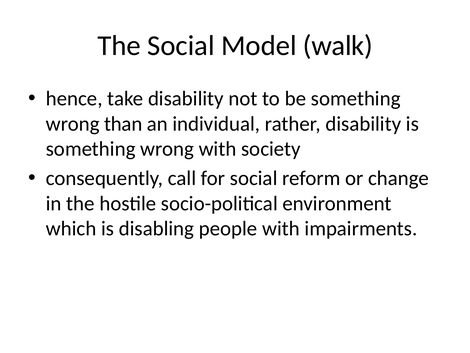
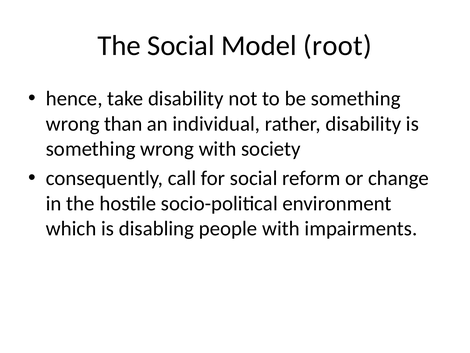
walk: walk -> root (338, 45)
